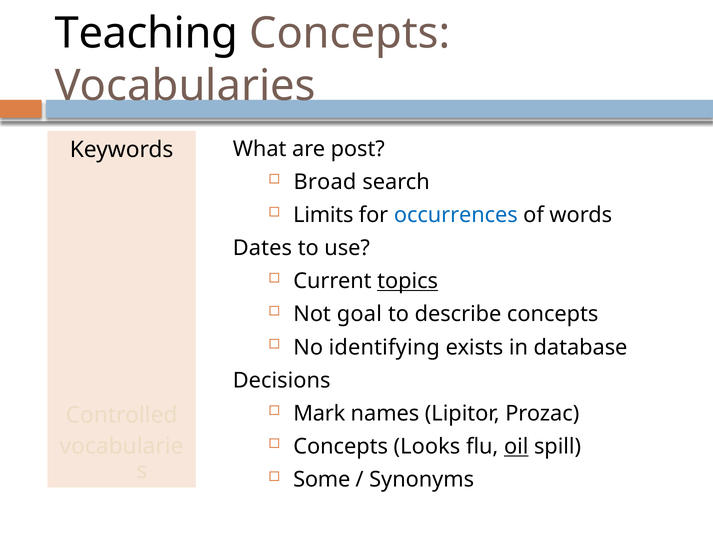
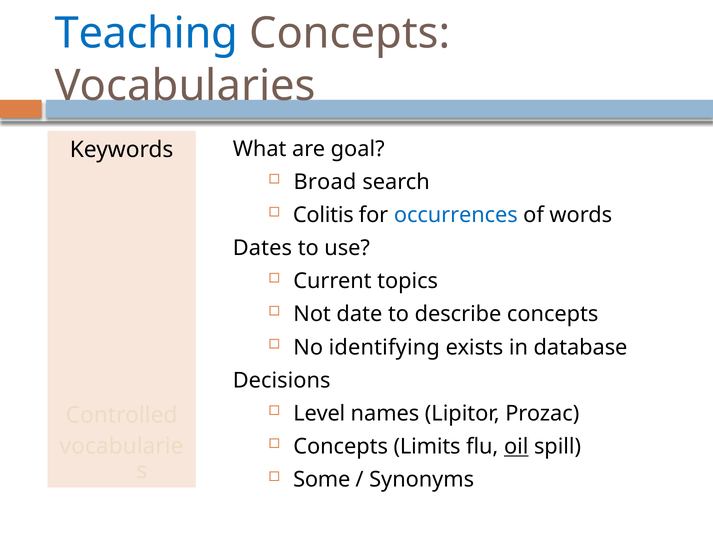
Teaching colour: black -> blue (146, 33)
post: post -> goal (358, 149)
Limits: Limits -> Colitis (323, 215)
topics underline: present -> none (408, 281)
goal: goal -> date (359, 314)
Mark: Mark -> Level (319, 413)
Looks: Looks -> Limits (427, 446)
